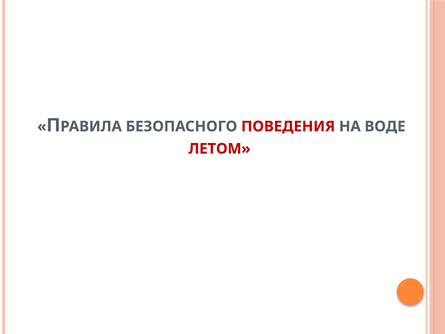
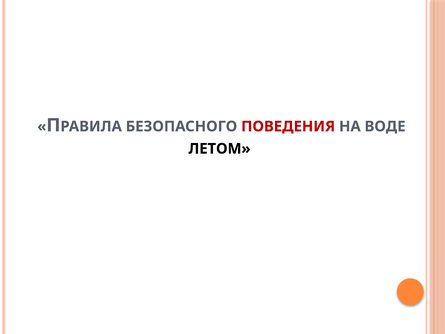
ЛЕТОМ colour: red -> black (220, 149)
